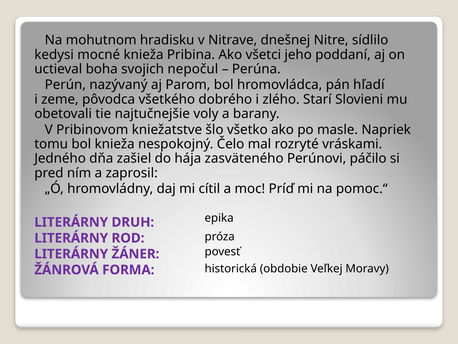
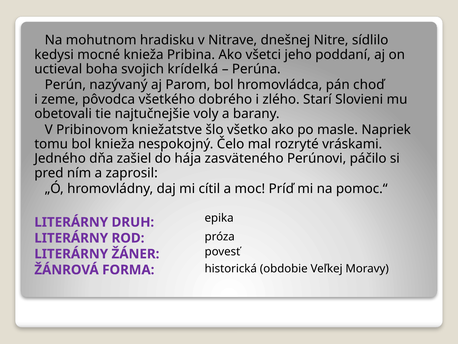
nepočul: nepočul -> krídelká (193, 69)
hľadí: hľadí -> choď (369, 85)
